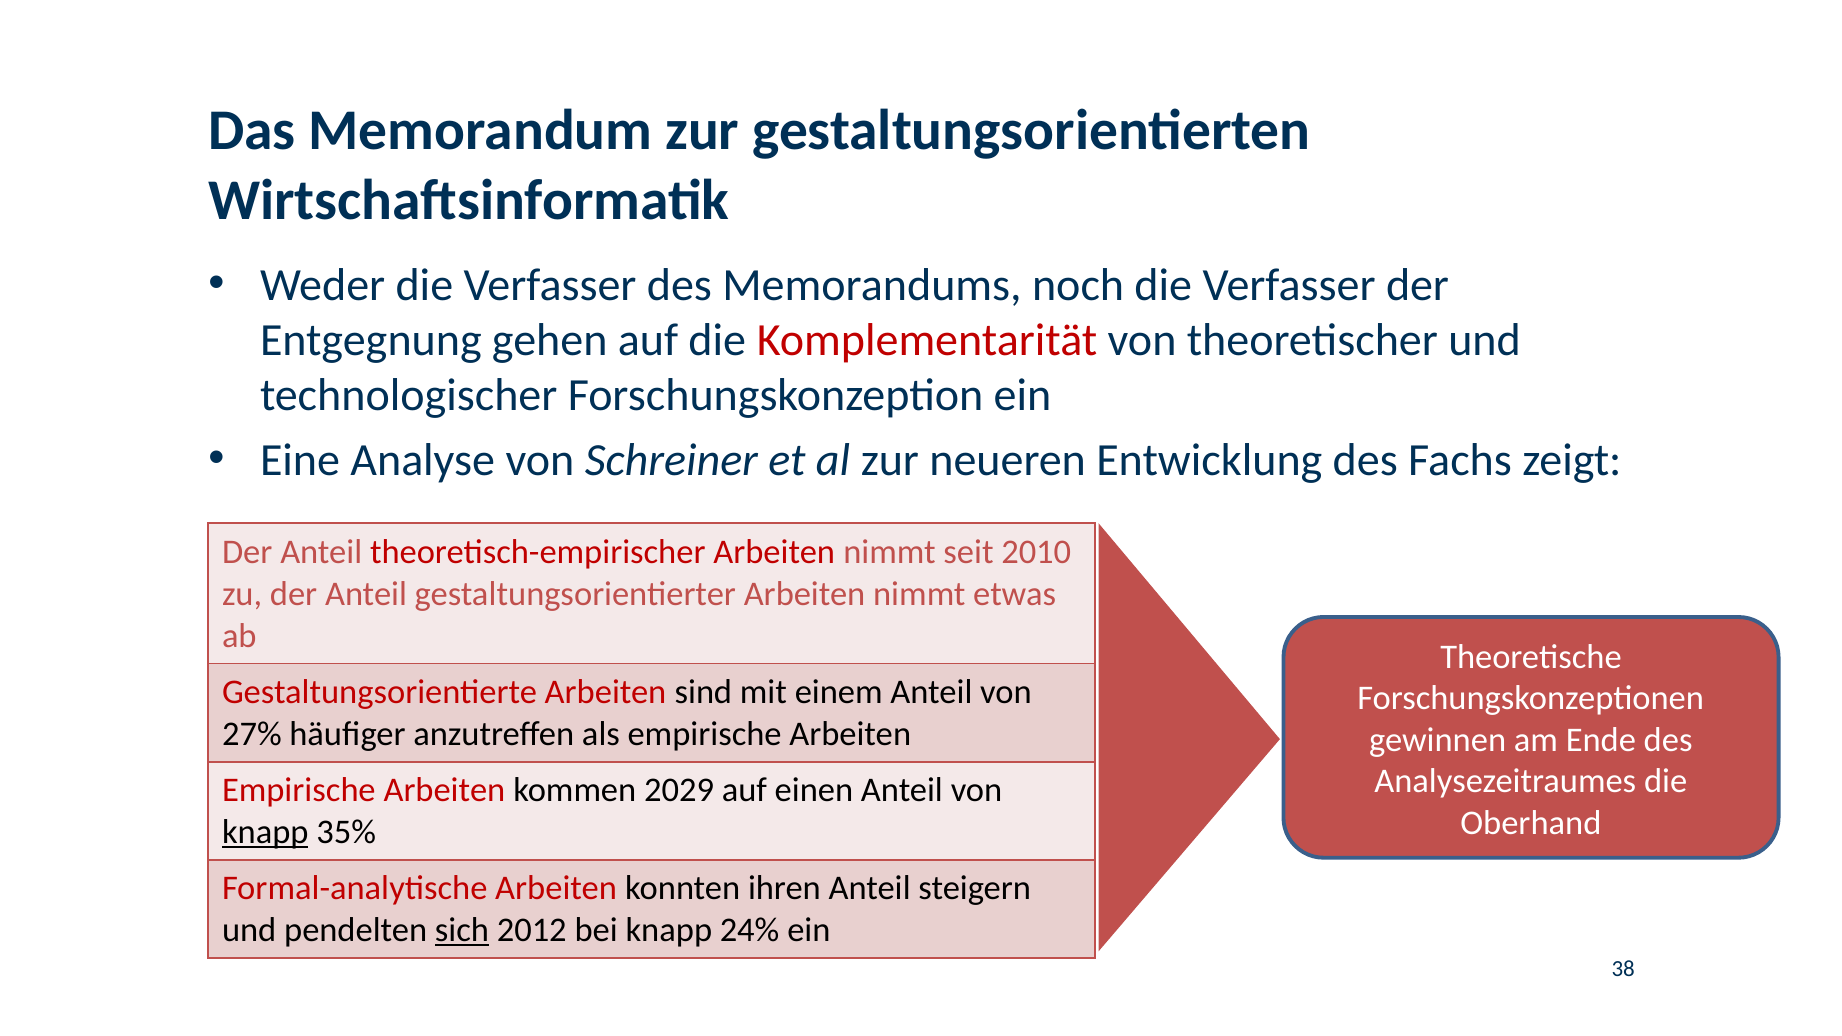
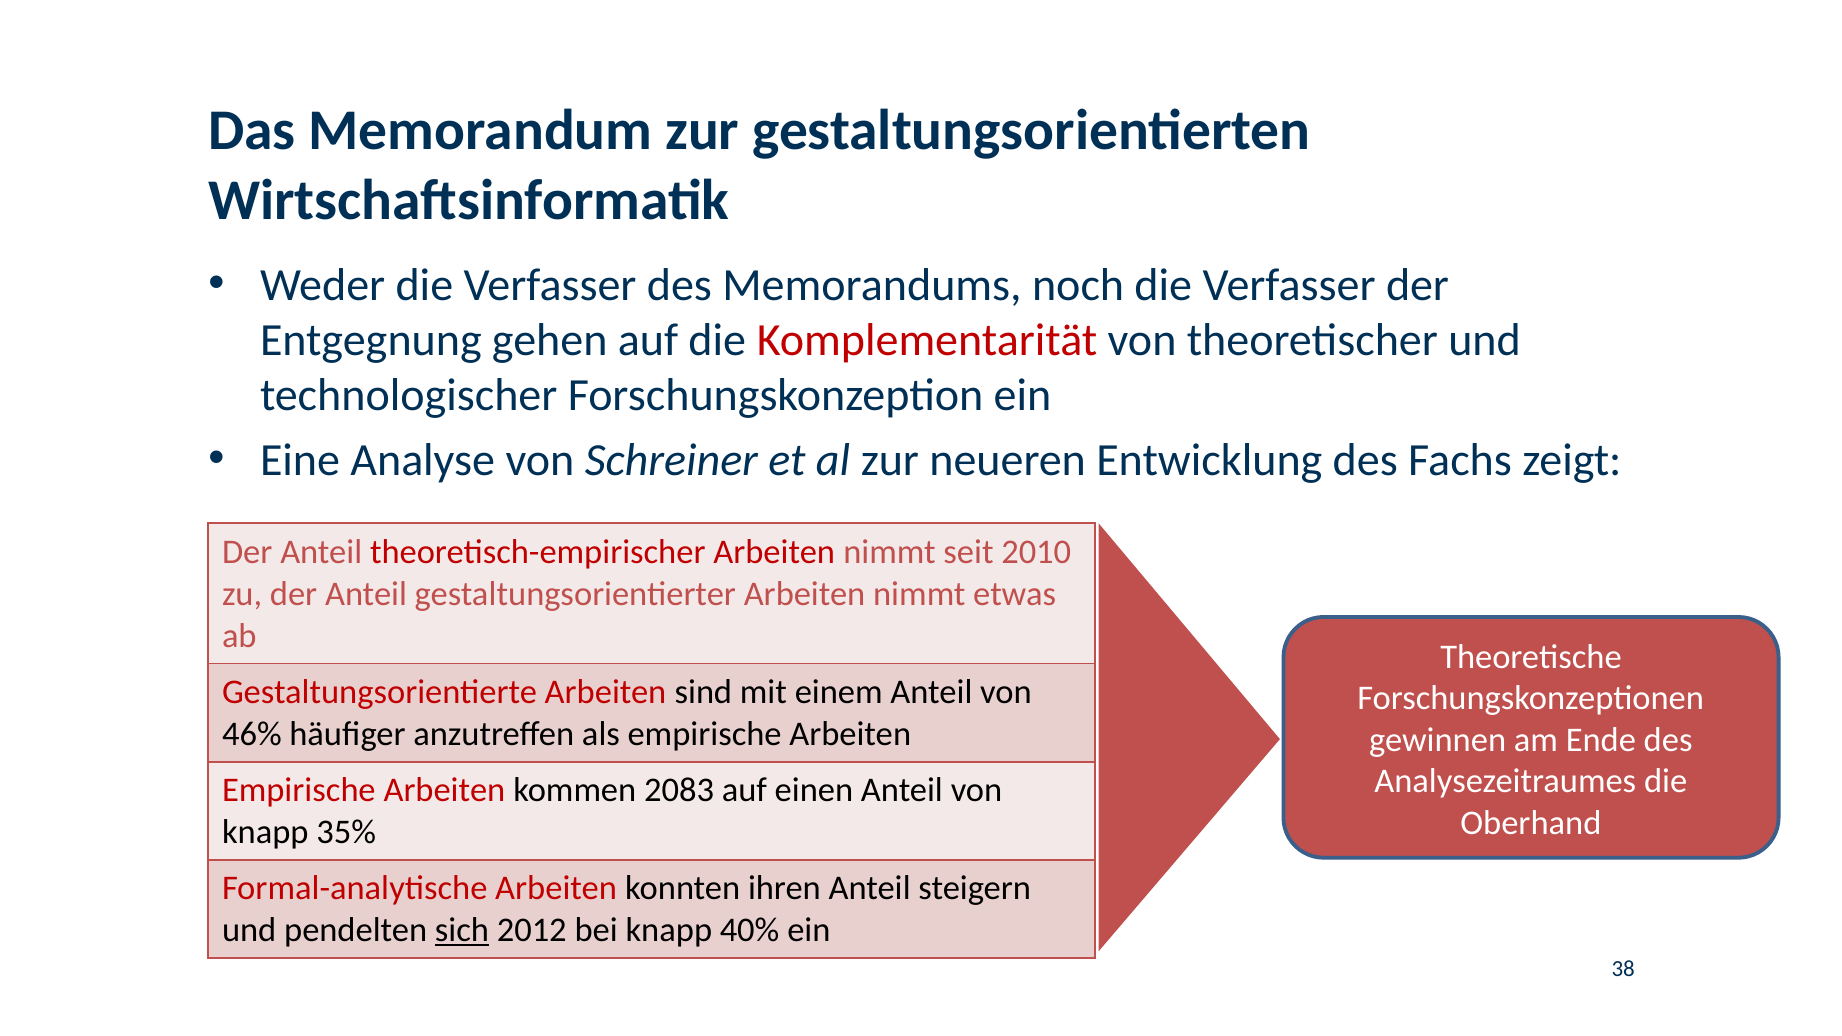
27%: 27% -> 46% (252, 734)
2029: 2029 -> 2083 (679, 790)
knapp underline: present -> none (265, 832)
24%: 24% -> 40% (750, 930)
